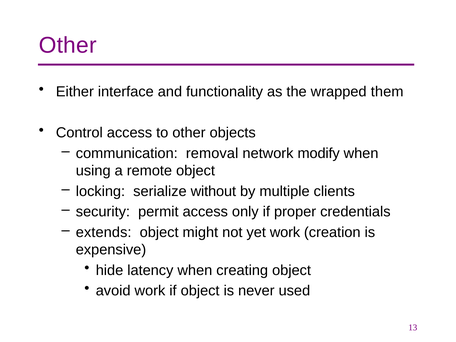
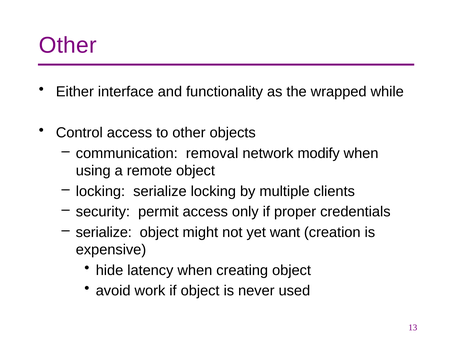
them: them -> while (387, 92)
serialize without: without -> locking (213, 191)
extends: extends -> serialize (104, 232)
yet work: work -> want (285, 232)
